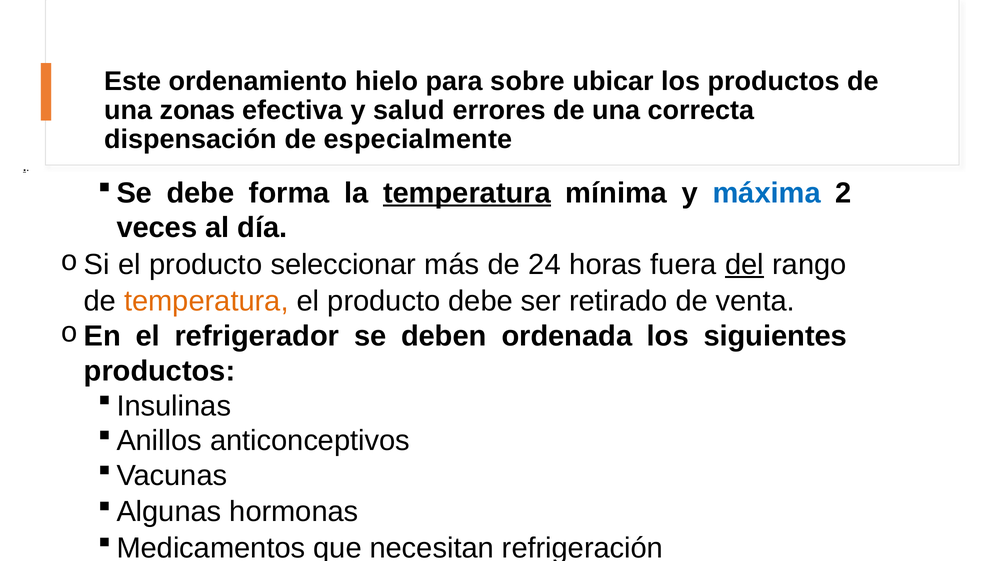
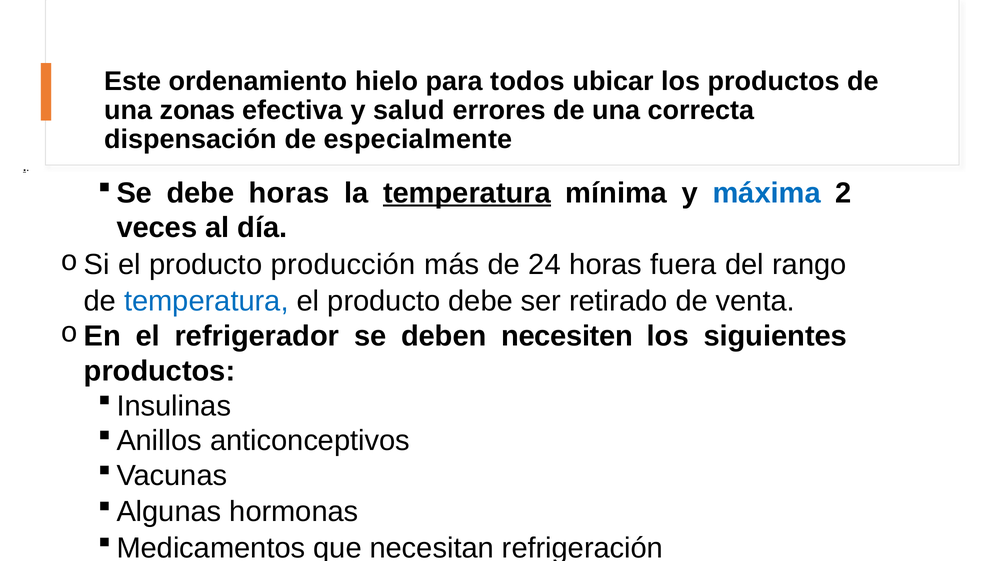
sobre: sobre -> todos (528, 81)
debe forma: forma -> horas (289, 193)
seleccionar: seleccionar -> producción (343, 264)
del underline: present -> none (744, 264)
temperatura colour: orange -> blue (206, 301)
ordenada: ordenada -> necesiten (567, 336)
